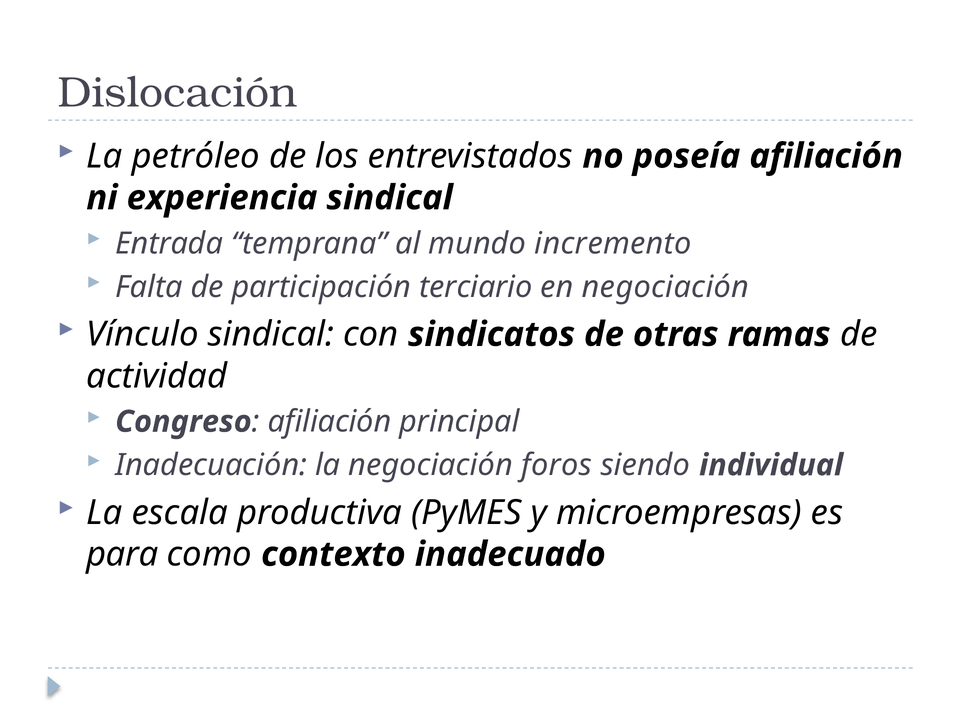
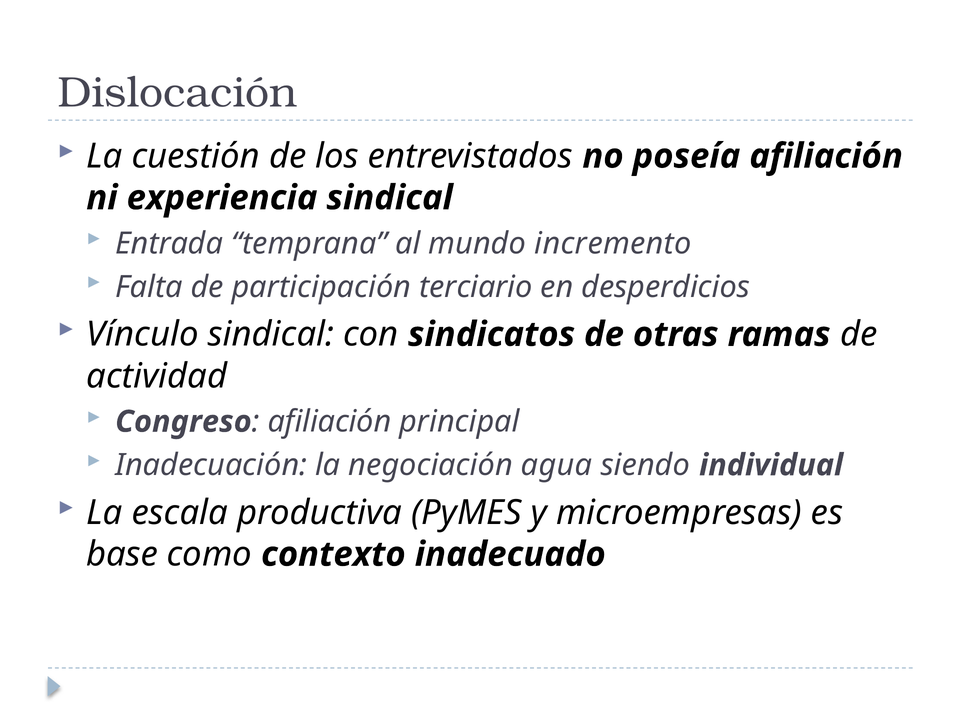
petróleo: petróleo -> cuestión (196, 156)
en negociación: negociación -> desperdicios (666, 287)
foros: foros -> agua (557, 465)
para: para -> base (122, 554)
